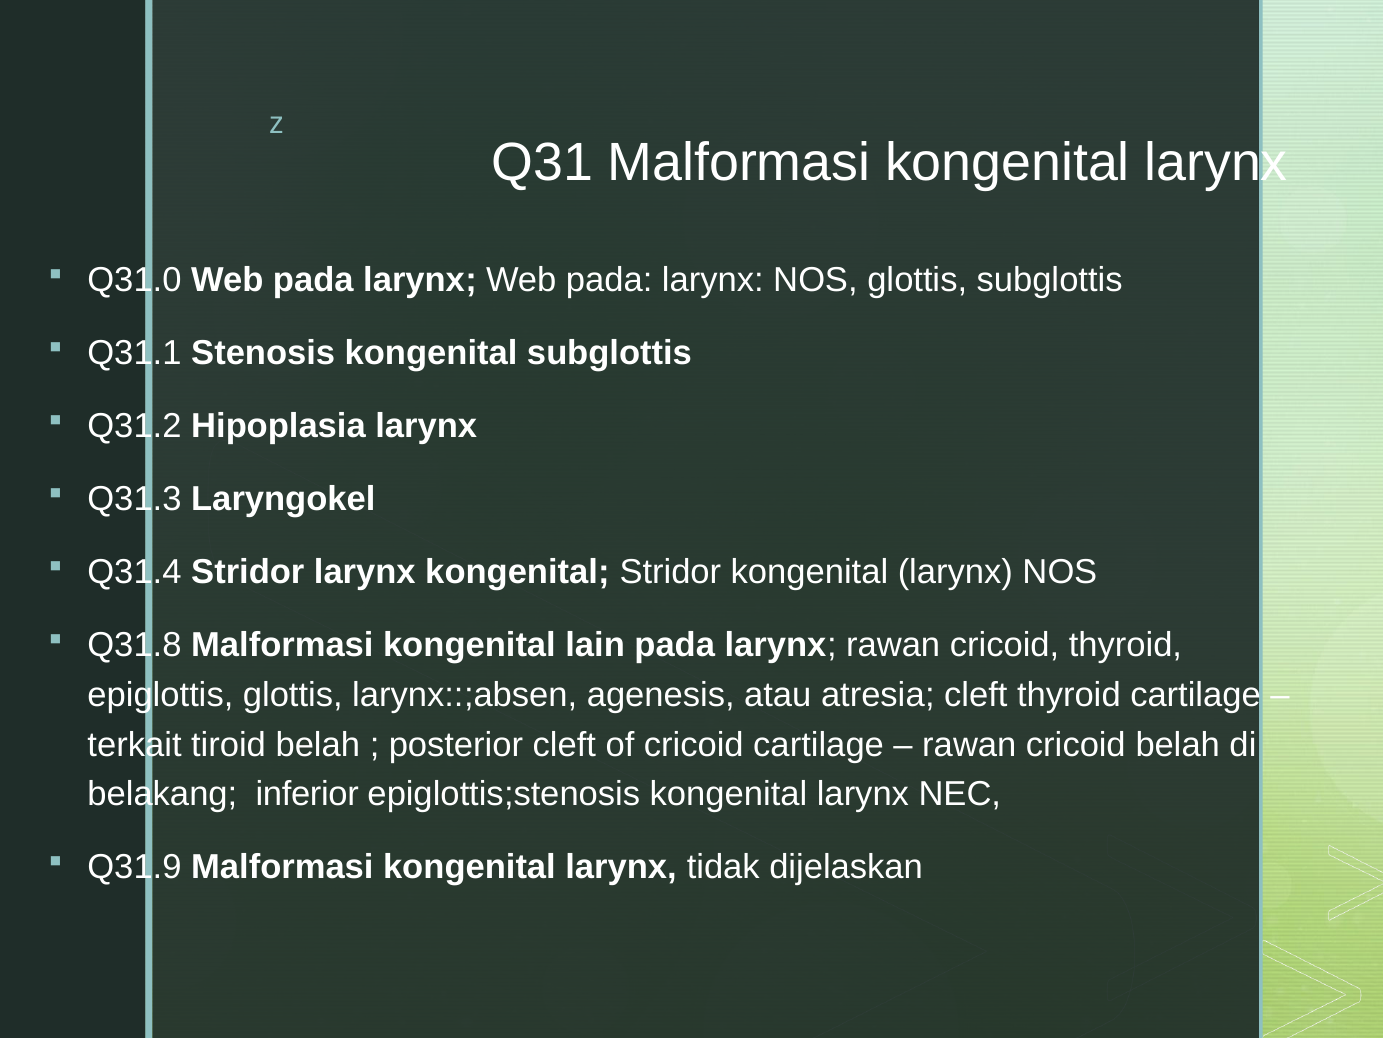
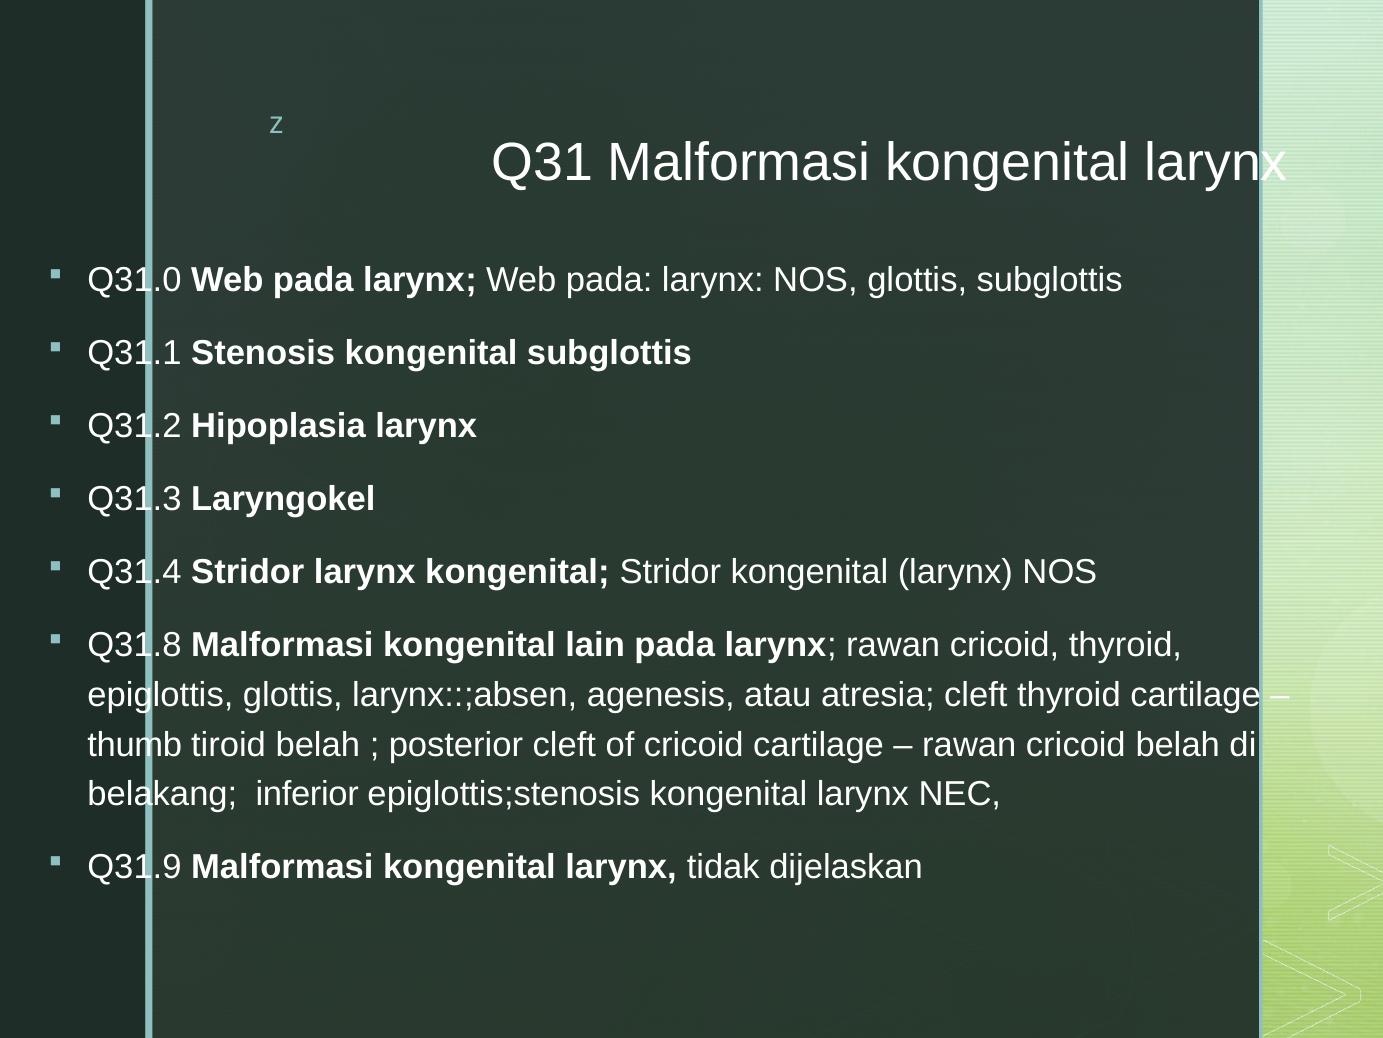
terkait: terkait -> thumb (135, 744)
